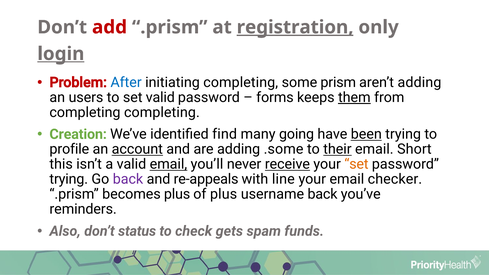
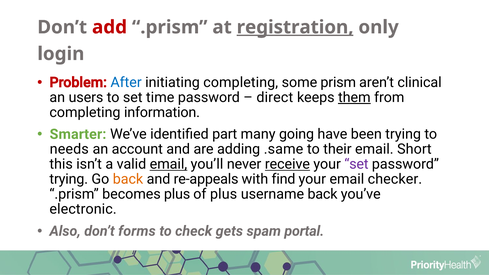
login underline: present -> none (61, 54)
aren’t adding: adding -> clinical (420, 82)
set valid: valid -> time (160, 97)
forms: forms -> direct (275, 97)
completing completing: completing -> information (162, 112)
Creation: Creation -> Smarter (78, 134)
find: find -> part (225, 134)
been underline: present -> none (366, 134)
profile: profile -> needs (69, 149)
account underline: present -> none (137, 149)
.some: .some -> .same (284, 149)
their underline: present -> none (337, 149)
set colour: orange -> purple (356, 164)
back colour: purple -> orange (128, 179)
line: line -> find (283, 179)
reminders: reminders -> electronic (83, 209)
status: status -> forms (137, 231)
funds: funds -> portal (304, 231)
